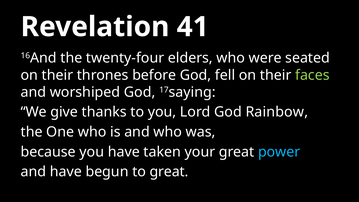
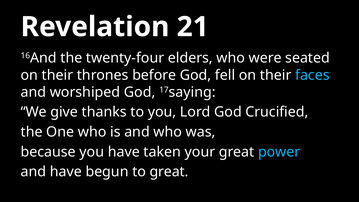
41: 41 -> 21 (193, 27)
faces colour: light green -> light blue (312, 75)
Rainbow: Rainbow -> Crucified (277, 112)
